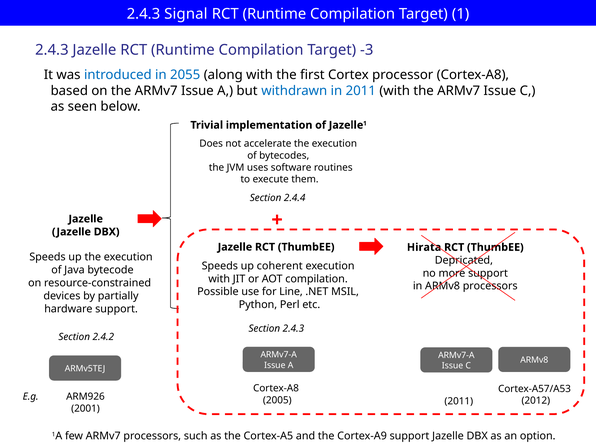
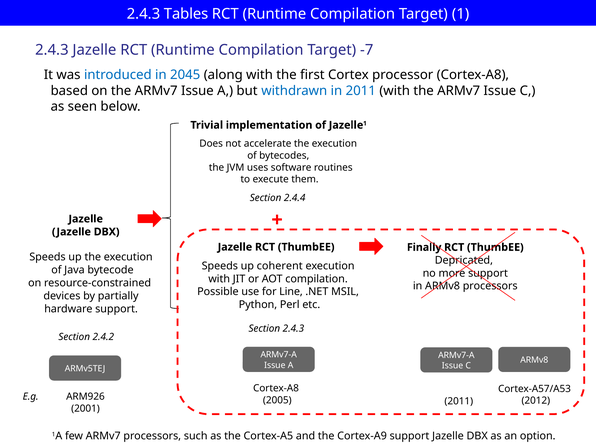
Signal: Signal -> Tables (186, 14)
-3: -3 -> -7 (367, 50)
2055: 2055 -> 2045 (185, 75)
Hirata: Hirata -> Finally (424, 247)
